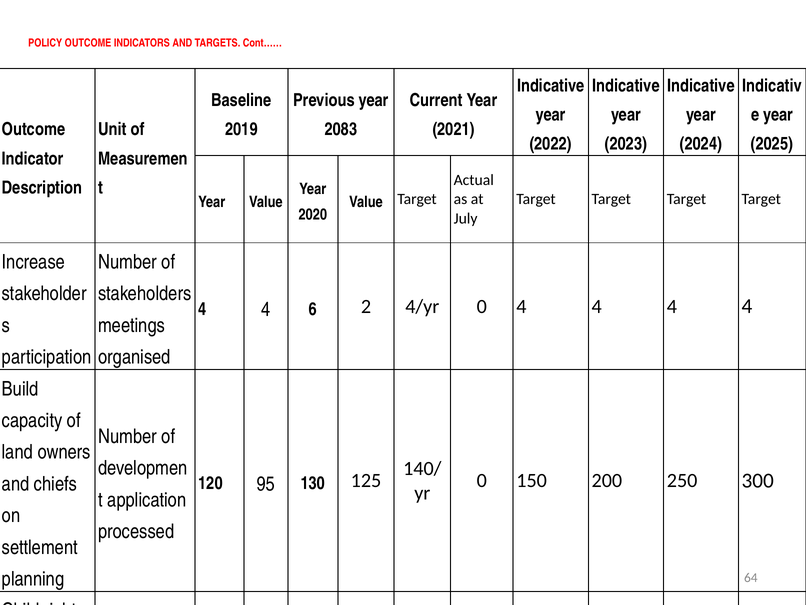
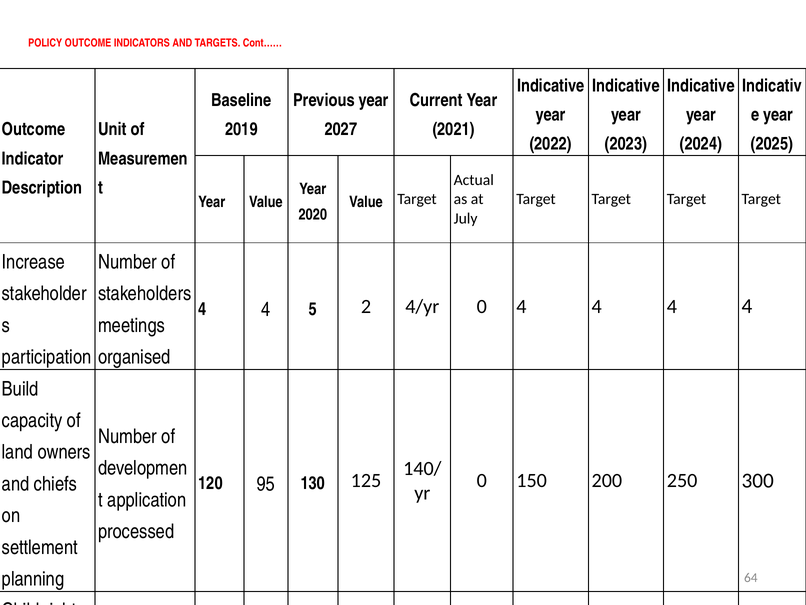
2083: 2083 -> 2027 (341, 129)
6: 6 -> 5 (313, 309)
